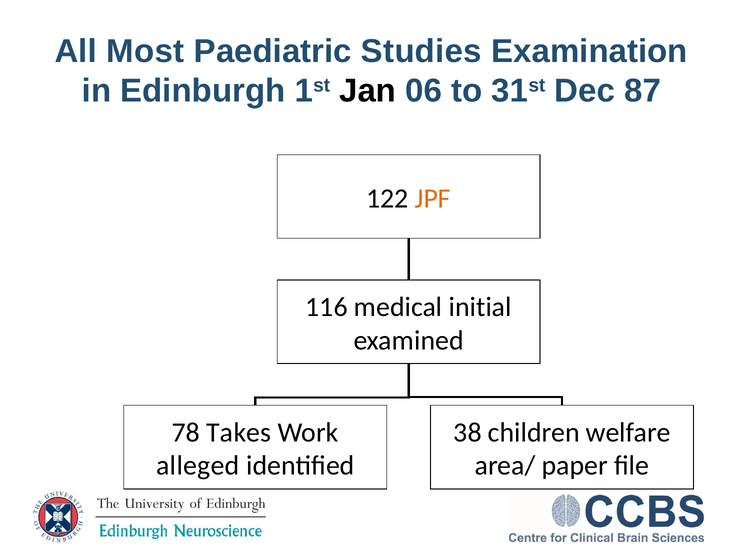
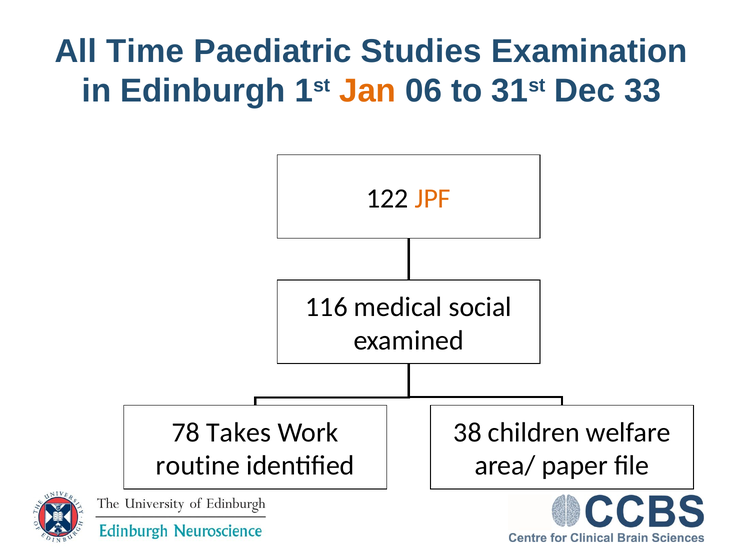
Most: Most -> Time (145, 51)
Jan colour: black -> orange (368, 91)
87: 87 -> 33 (643, 91)
initial: initial -> social (480, 307)
alleged: alleged -> routine (198, 466)
